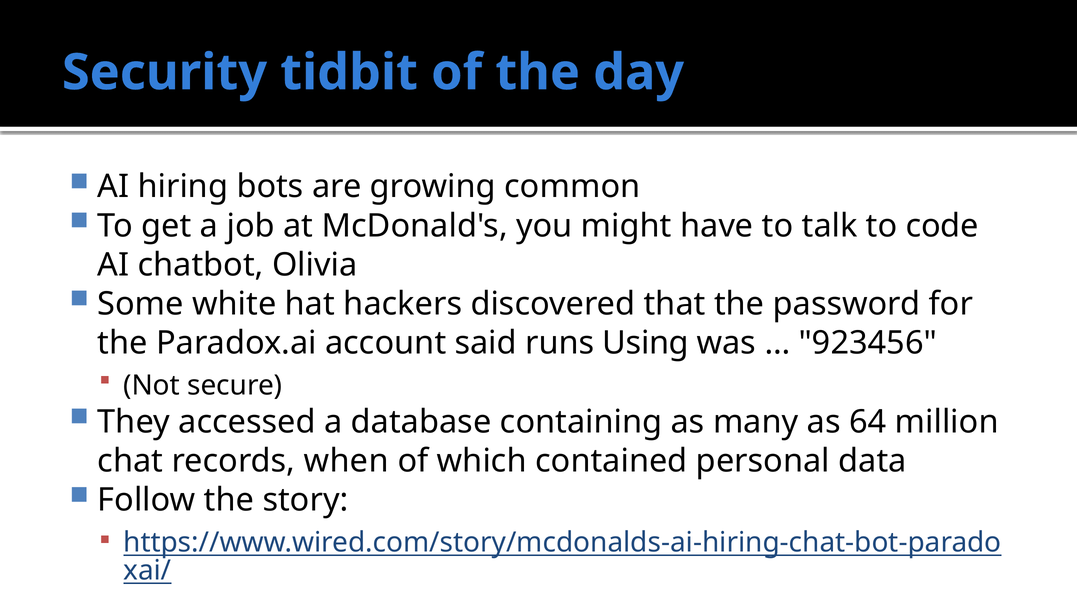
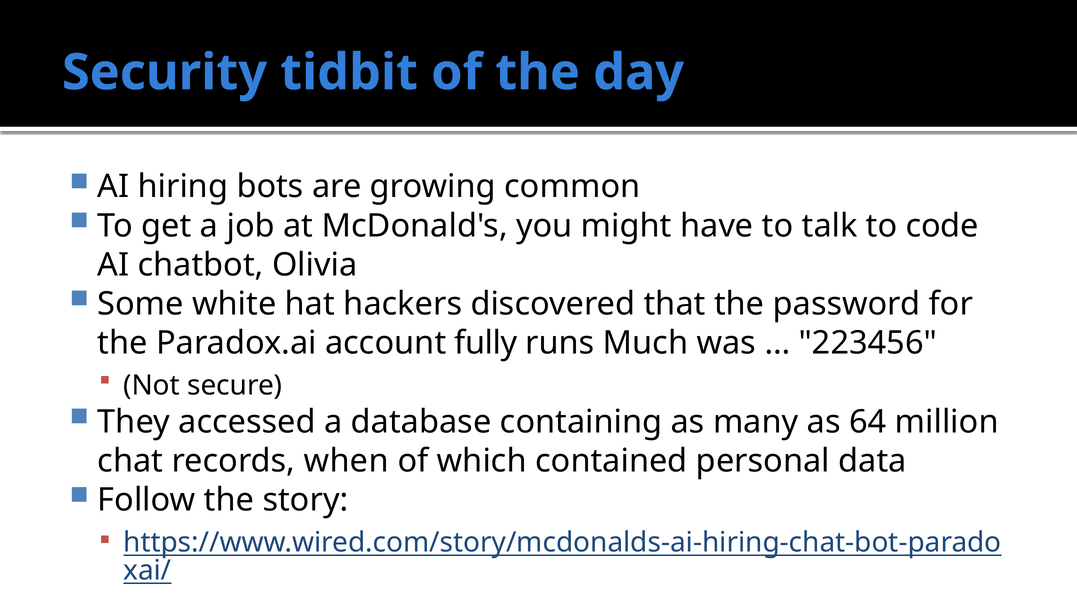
said: said -> fully (486, 343)
Using: Using -> Much (645, 343)
923456: 923456 -> 223456 (868, 343)
